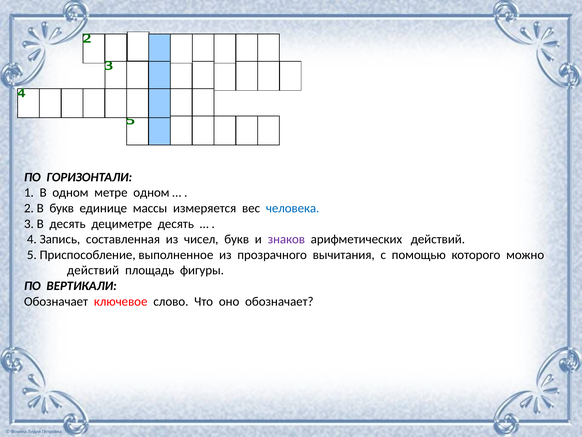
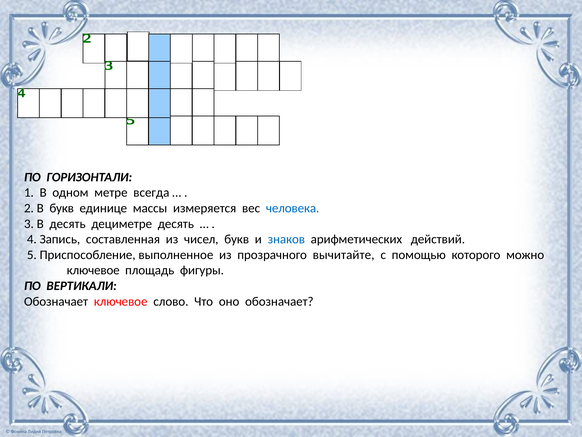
метре одном: одном -> всегда (151, 192)
знаков colour: purple -> blue (286, 239)
вычитания: вычитания -> вычитайте (344, 255)
действий: действий -> ключевое (93, 270)
